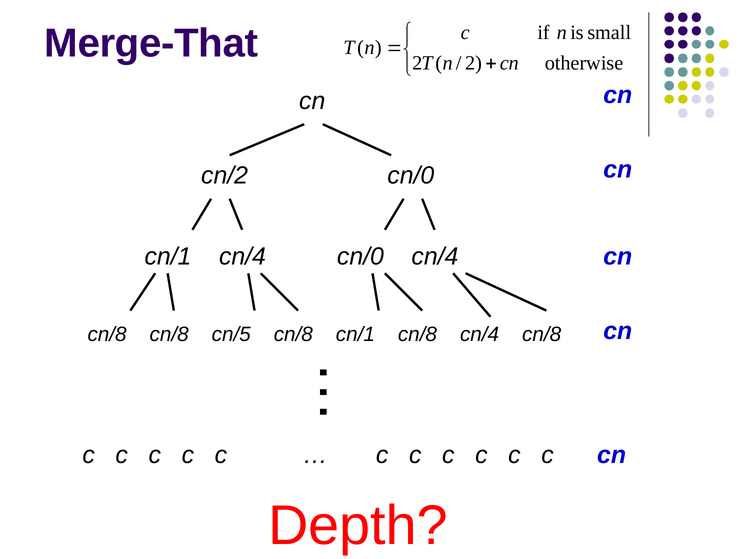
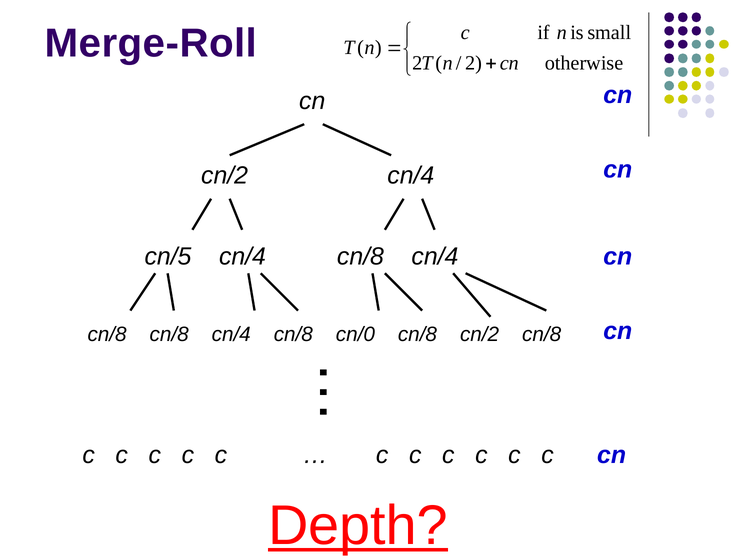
Merge-That: Merge-That -> Merge-Roll (151, 43)
cn/2 cn/0: cn/0 -> cn/4 (411, 176)
cn/1: cn/1 -> cn/5 (168, 256)
cn/0: cn/0 -> cn/8 (360, 256)
cn/8 cn/8 cn/5: cn/5 -> cn/4 (231, 334)
cn/8 cn/1: cn/1 -> cn/0 (355, 334)
cn/8 cn/4: cn/4 -> cn/2 (480, 334)
Depth underline: none -> present (358, 525)
